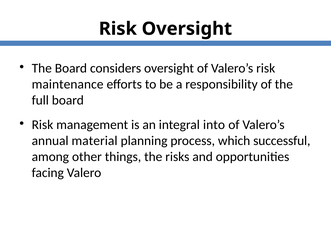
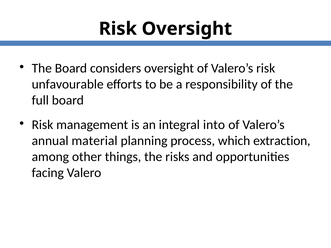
maintenance: maintenance -> unfavourable (68, 84)
successful: successful -> extraction (282, 141)
